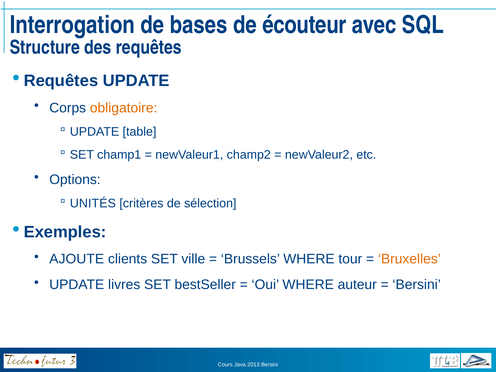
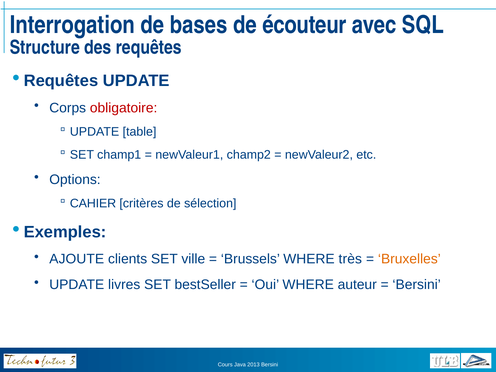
obligatoire colour: orange -> red (124, 108)
UNITÉS: UNITÉS -> CAHIER (93, 203)
tour: tour -> très (350, 259)
